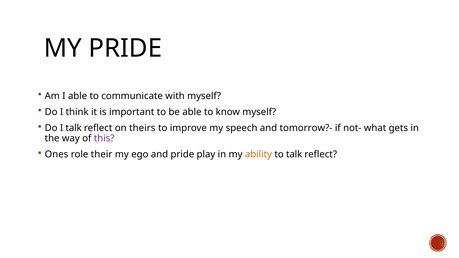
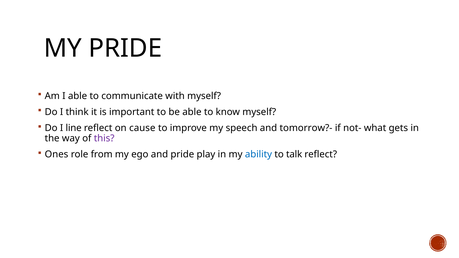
I talk: talk -> line (74, 128)
theirs: theirs -> cause (142, 128)
their: their -> from (102, 154)
ability colour: orange -> blue (259, 154)
